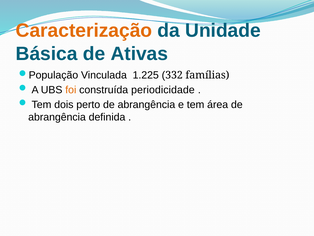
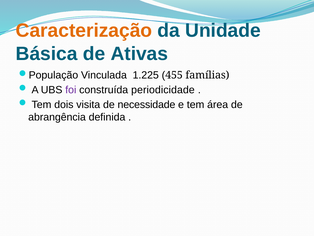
332: 332 -> 455 (174, 75)
foi colour: orange -> purple (71, 90)
perto: perto -> visita (88, 104)
abrangência: abrangência -> necessidade (146, 104)
